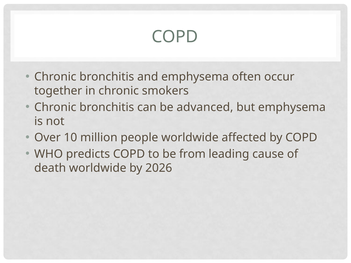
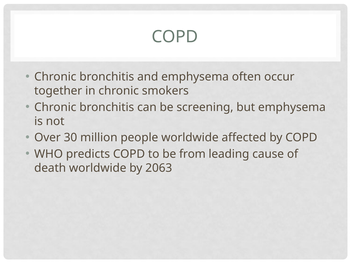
advanced: advanced -> screening (205, 107)
10: 10 -> 30 (70, 138)
2026: 2026 -> 2063 (159, 168)
